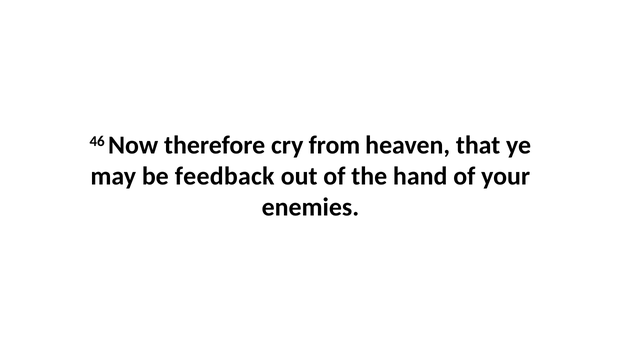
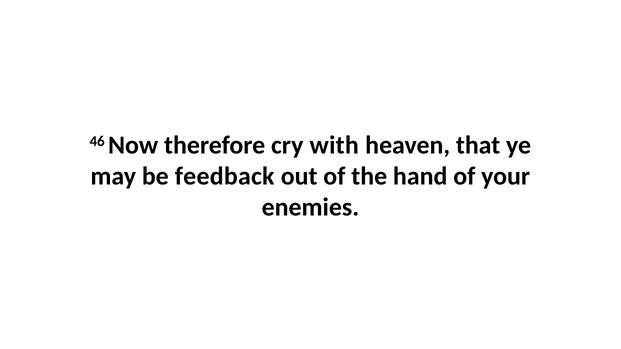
from: from -> with (334, 145)
